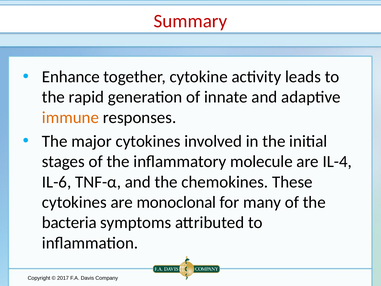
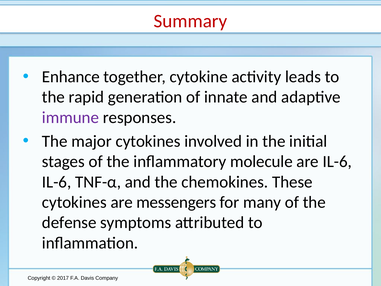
immune colour: orange -> purple (70, 117)
are IL-4: IL-4 -> IL-6 (337, 161)
monoclonal: monoclonal -> messengers (176, 202)
bacteria: bacteria -> defense (69, 222)
